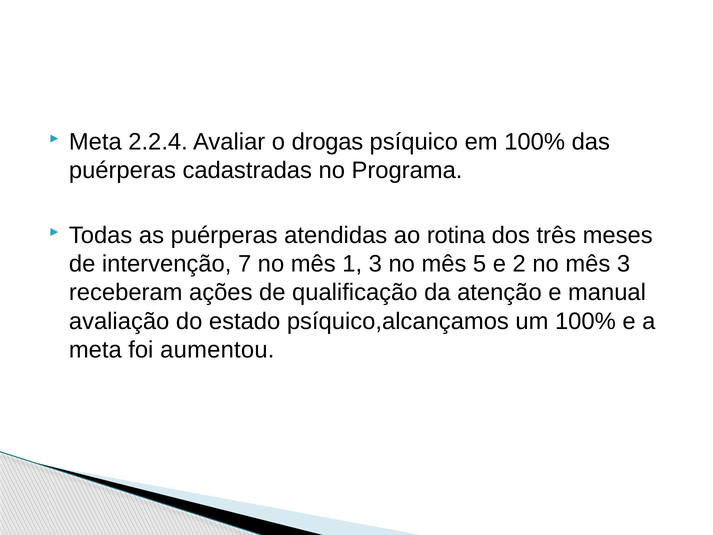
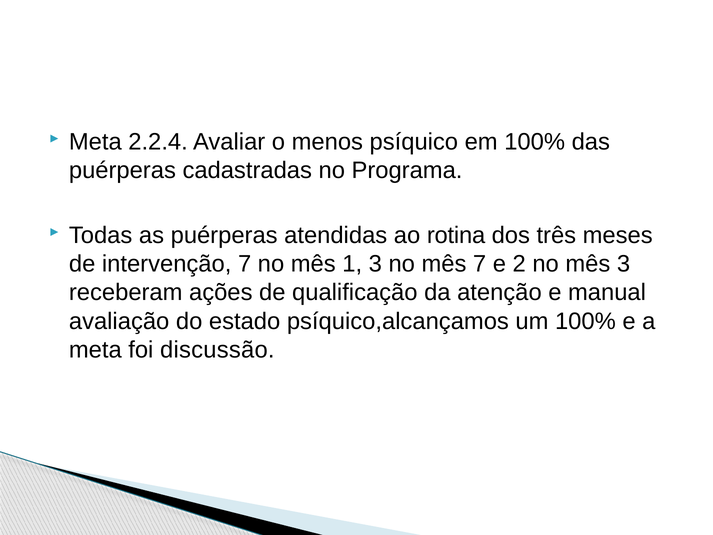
drogas: drogas -> menos (327, 142)
mês 5: 5 -> 7 (480, 264)
aumentou: aumentou -> discussão (217, 350)
